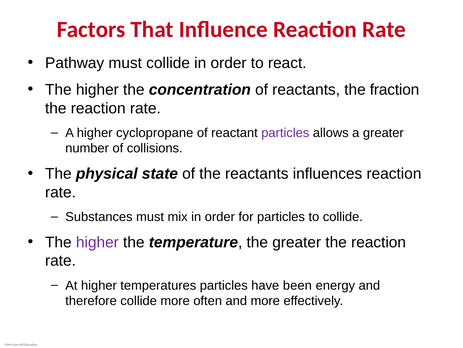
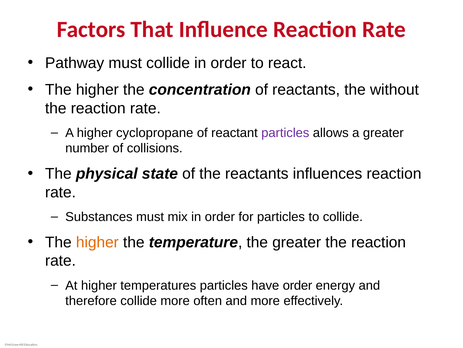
fraction: fraction -> without (394, 90)
higher colour: purple -> orange (97, 242)
have been: been -> order (298, 285)
